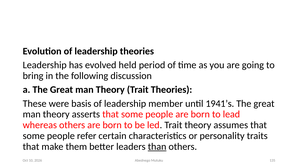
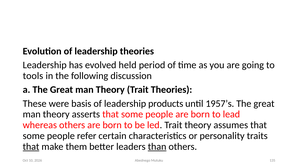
bring: bring -> tools (33, 76)
member: member -> products (166, 103)
1941’s: 1941’s -> 1957’s (220, 103)
that underline: none -> present (31, 146)
